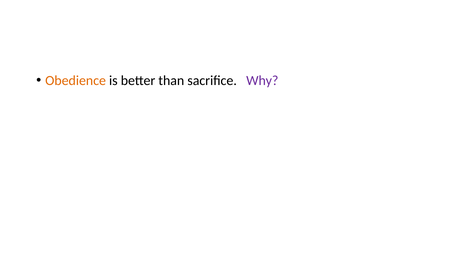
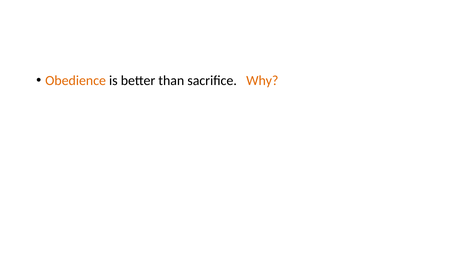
Why colour: purple -> orange (262, 80)
